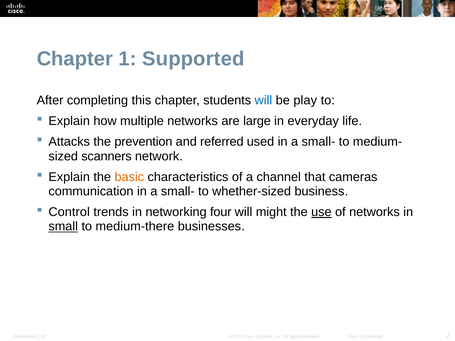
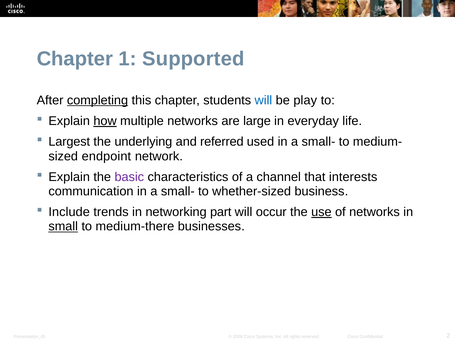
completing underline: none -> present (97, 100)
how underline: none -> present (105, 121)
Attacks: Attacks -> Largest (69, 142)
prevention: prevention -> underlying (143, 142)
scanners: scanners -> endpoint (106, 156)
basic colour: orange -> purple (129, 177)
cameras: cameras -> interests (353, 177)
Control: Control -> Include (69, 212)
four: four -> part (221, 212)
might: might -> occur (271, 212)
